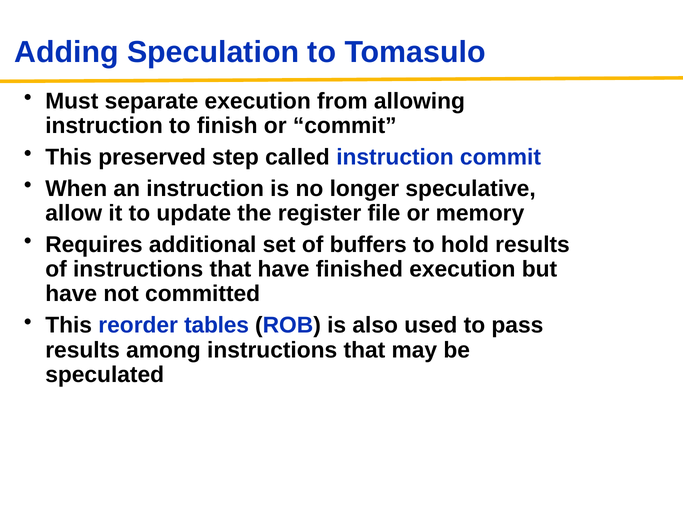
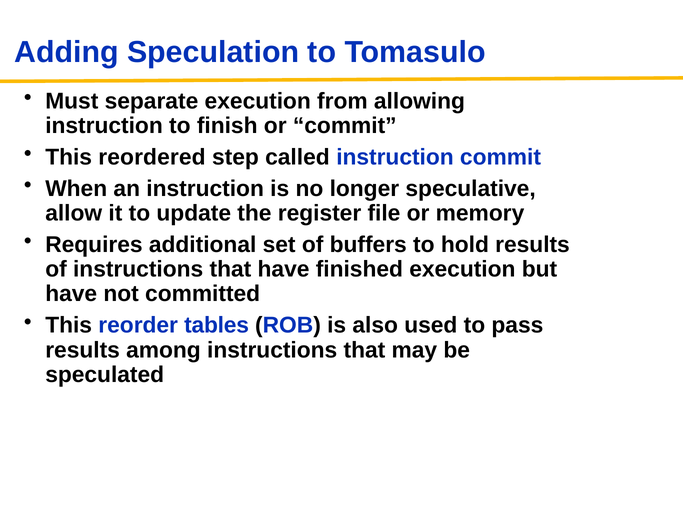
preserved: preserved -> reordered (152, 157)
